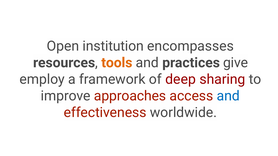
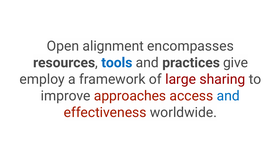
institution: institution -> alignment (113, 46)
tools colour: orange -> blue (117, 63)
deep: deep -> large (181, 80)
